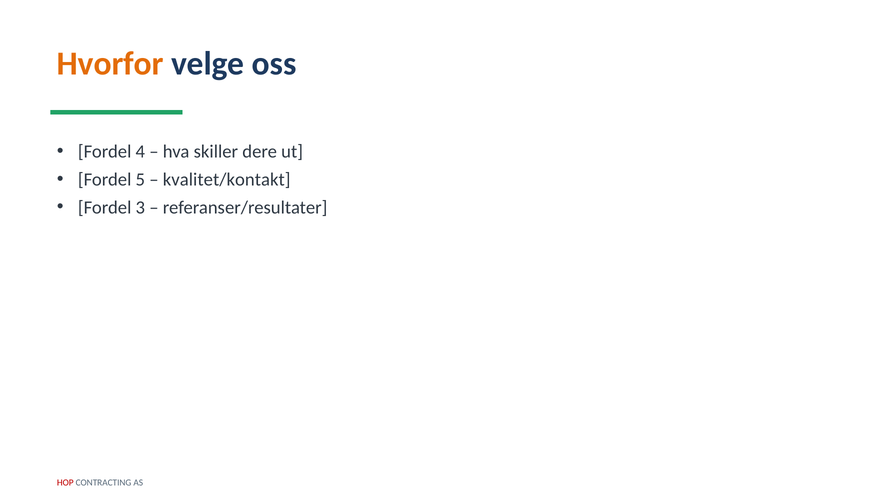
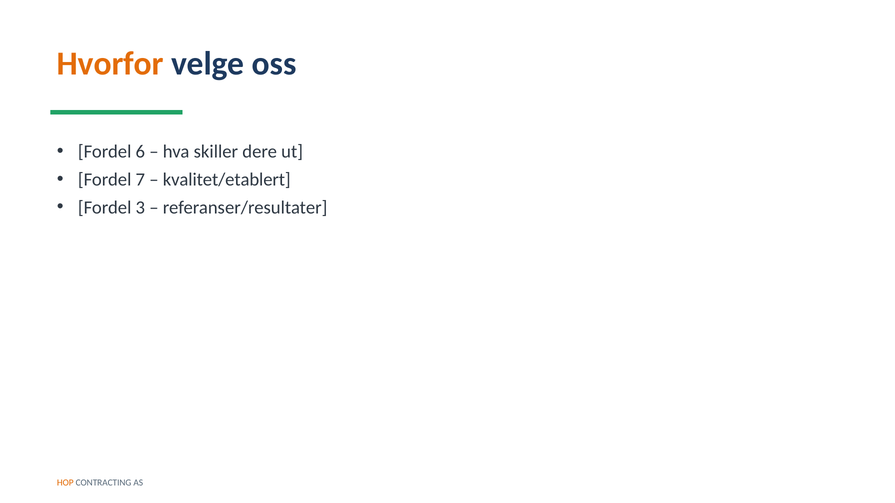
4: 4 -> 6 (140, 152)
5: 5 -> 7 (140, 180)
kvalitet/kontakt: kvalitet/kontakt -> kvalitet/etablert (227, 180)
HOP colour: red -> orange (65, 483)
